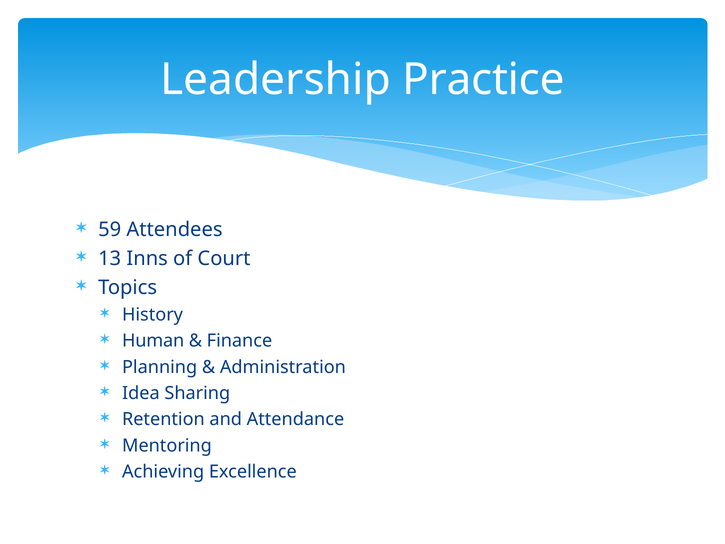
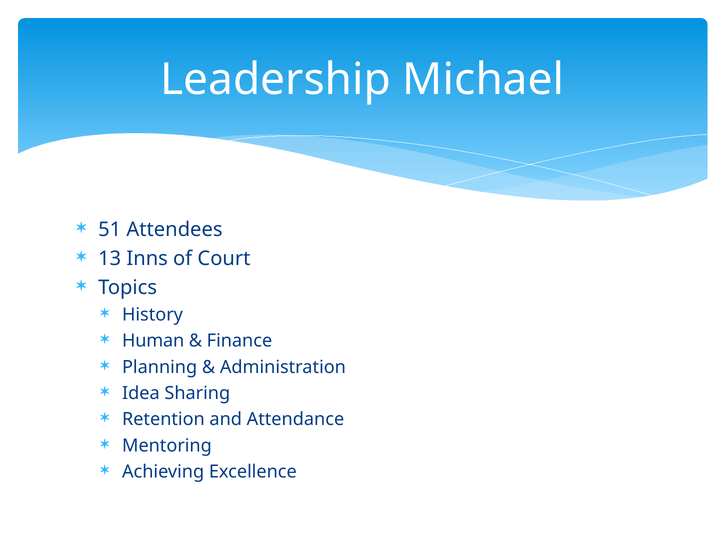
Practice: Practice -> Michael (483, 80)
59: 59 -> 51 (110, 229)
